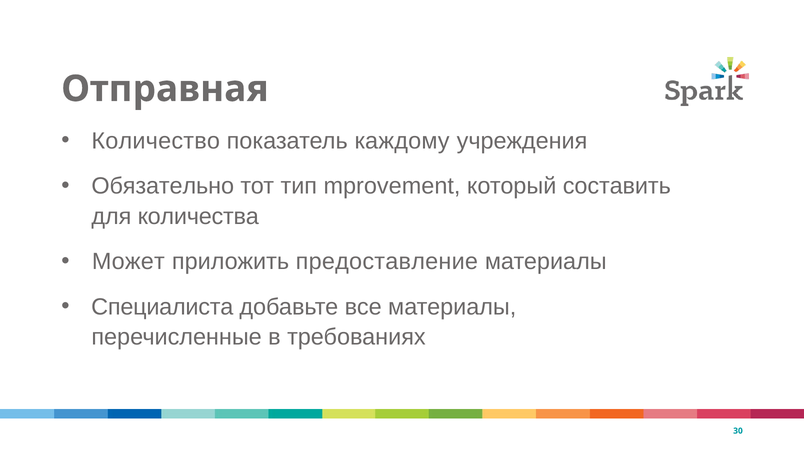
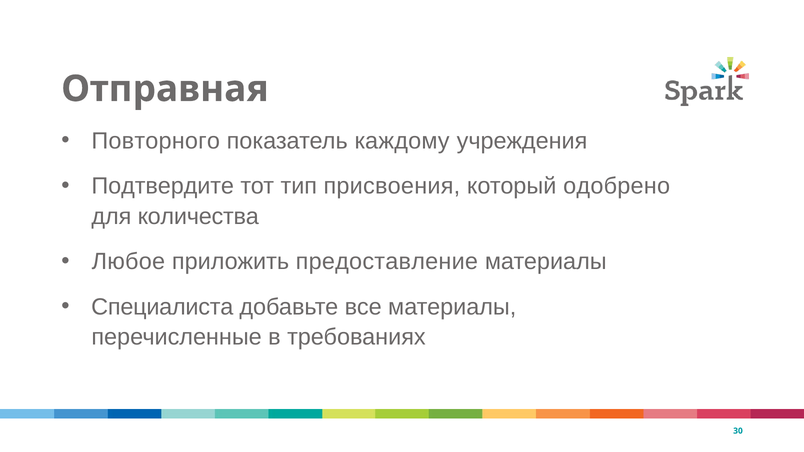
Количество: Количество -> Повторного (156, 141)
Обязательно: Обязательно -> Подтвердите (163, 186)
mprovement: mprovement -> присвоения (392, 186)
составить: составить -> одобрено (617, 186)
Может: Может -> Любое (128, 262)
